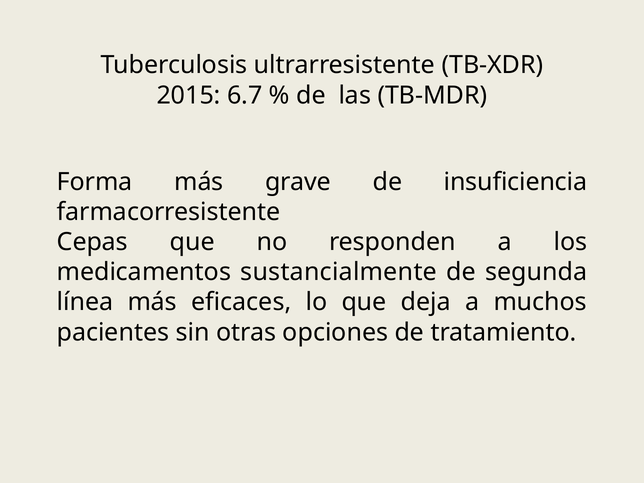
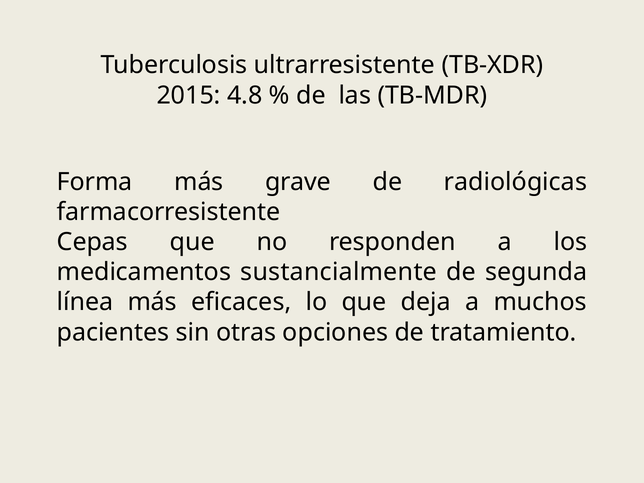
6.7: 6.7 -> 4.8 (245, 95)
insuficiencia: insuficiencia -> radiológicas (515, 182)
